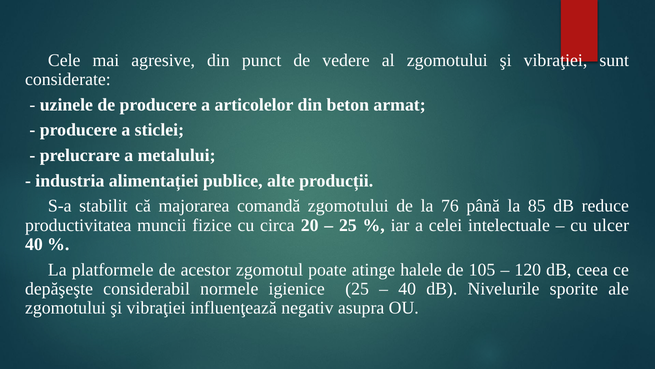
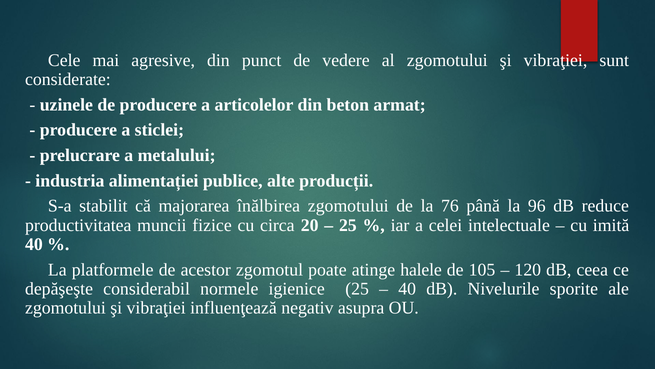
comandă: comandă -> înălbirea (269, 206)
85: 85 -> 96 (537, 206)
ulcer: ulcer -> imită (611, 225)
